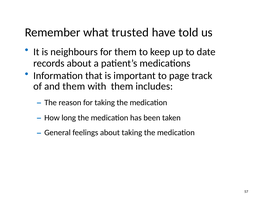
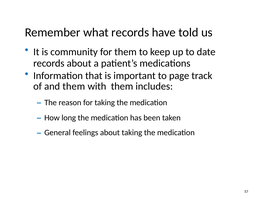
what trusted: trusted -> records (130, 32)
neighbours: neighbours -> community (74, 52)
